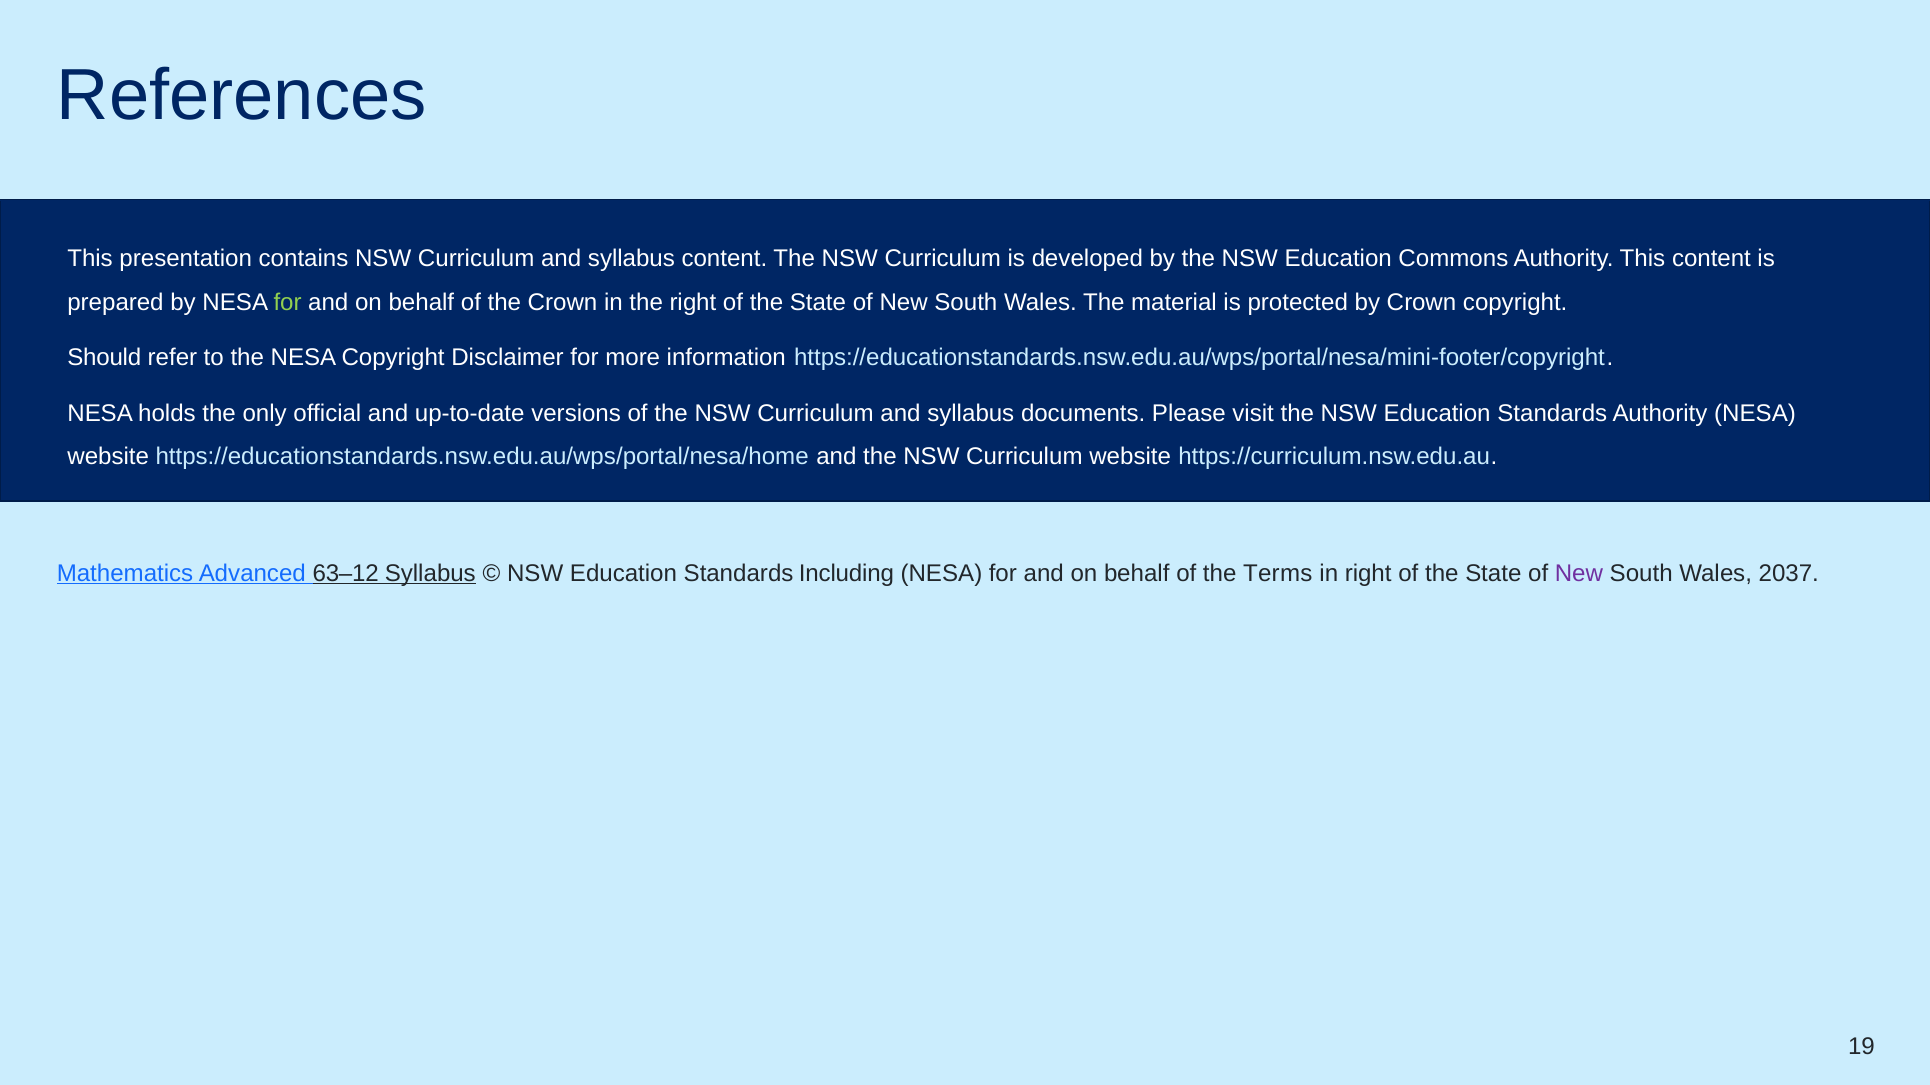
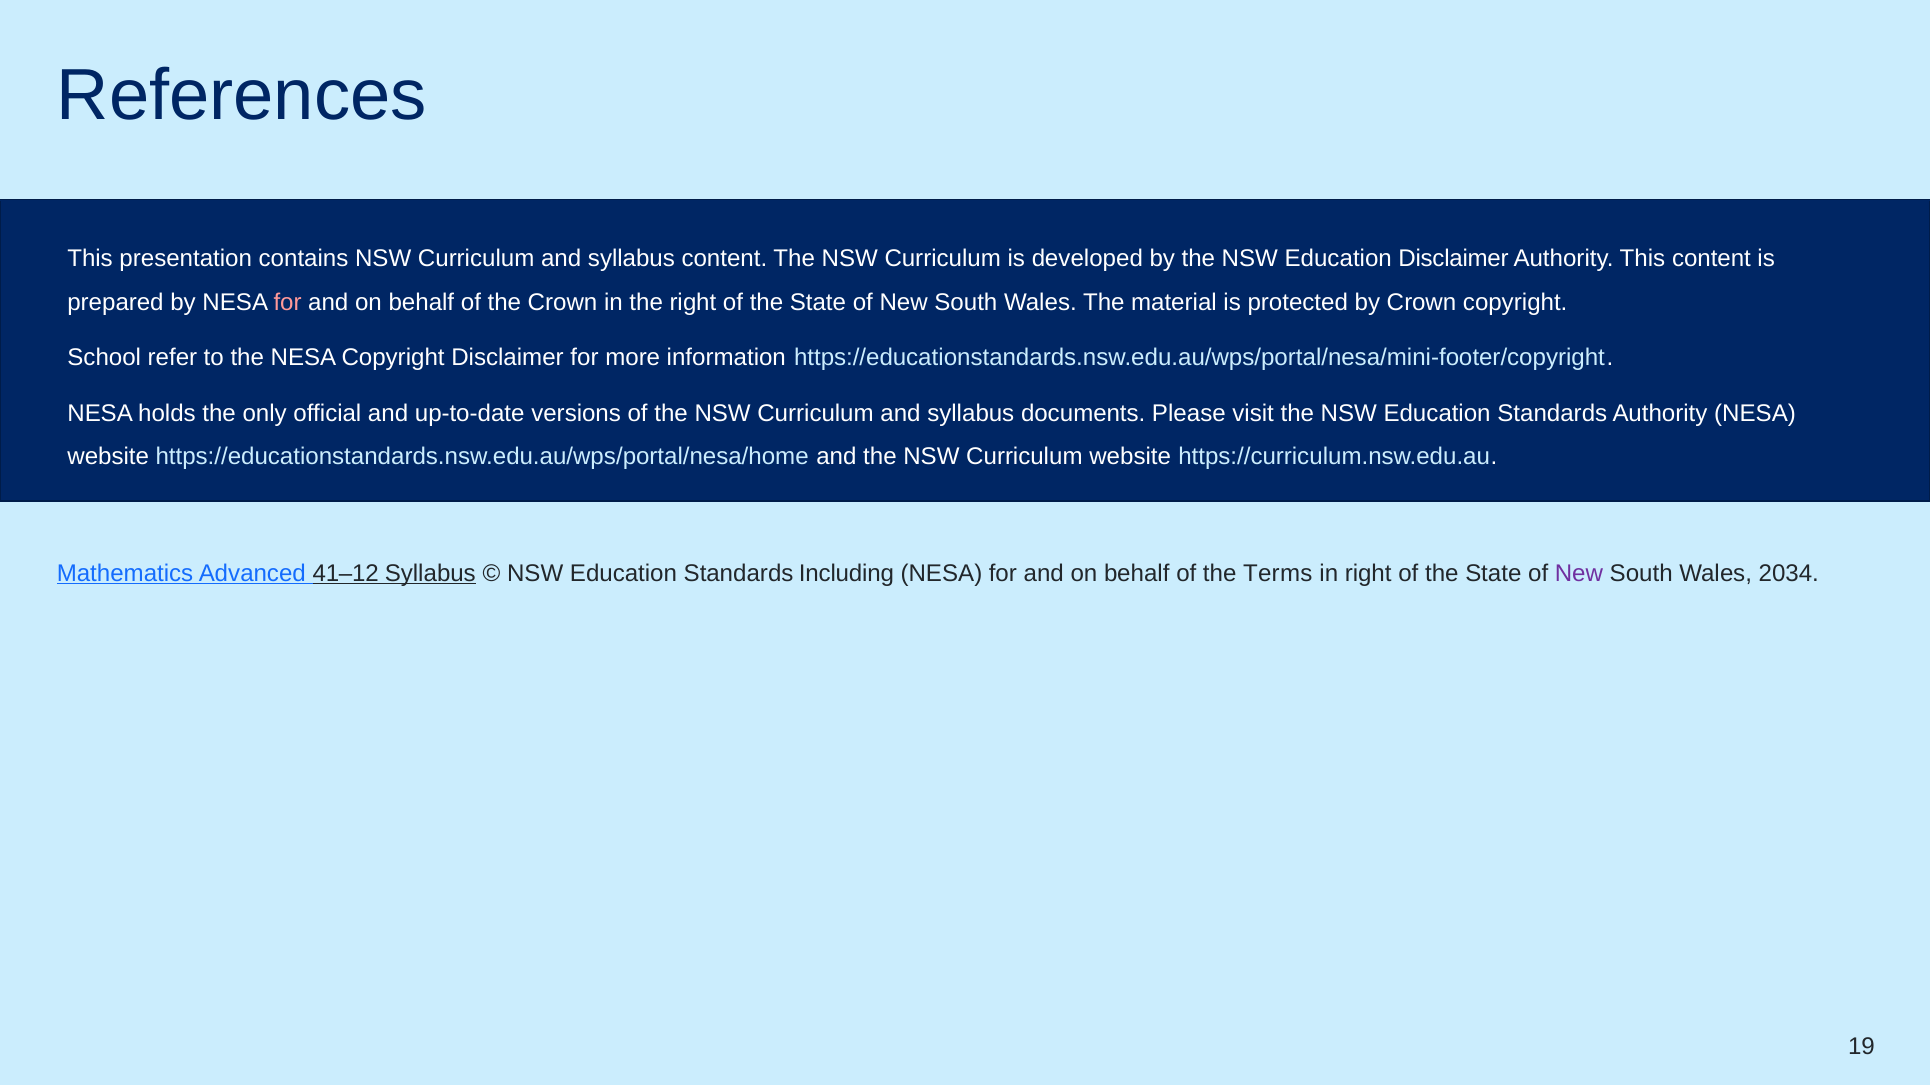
Education Commons: Commons -> Disclaimer (1454, 259)
for colour: light green -> pink (288, 302)
Should: Should -> School (104, 358)
63–12: 63–12 -> 41–12 (346, 573)
2037: 2037 -> 2034 (1789, 573)
